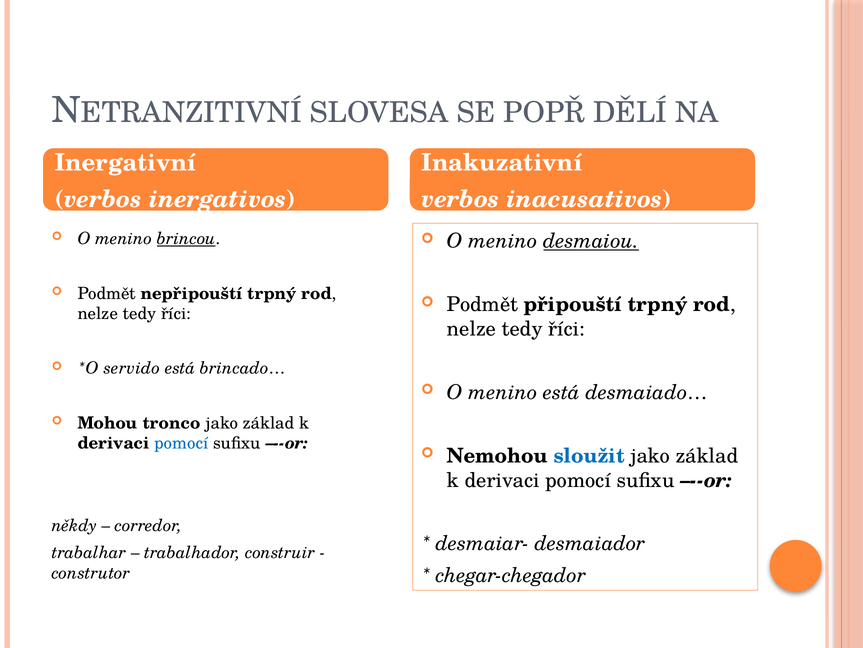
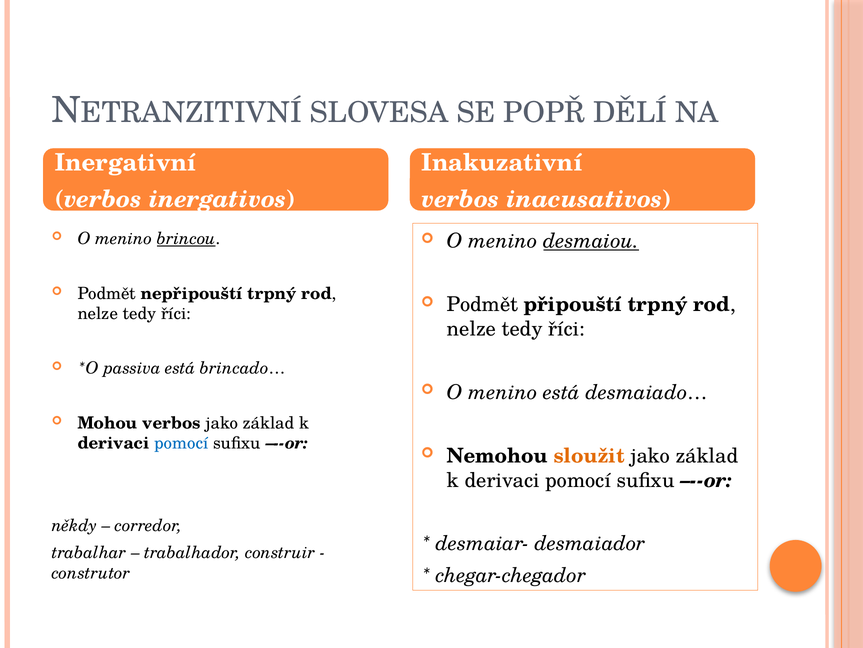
servido: servido -> passiva (132, 368)
Mohou tronco: tronco -> verbos (172, 423)
sloužit colour: blue -> orange (589, 455)
